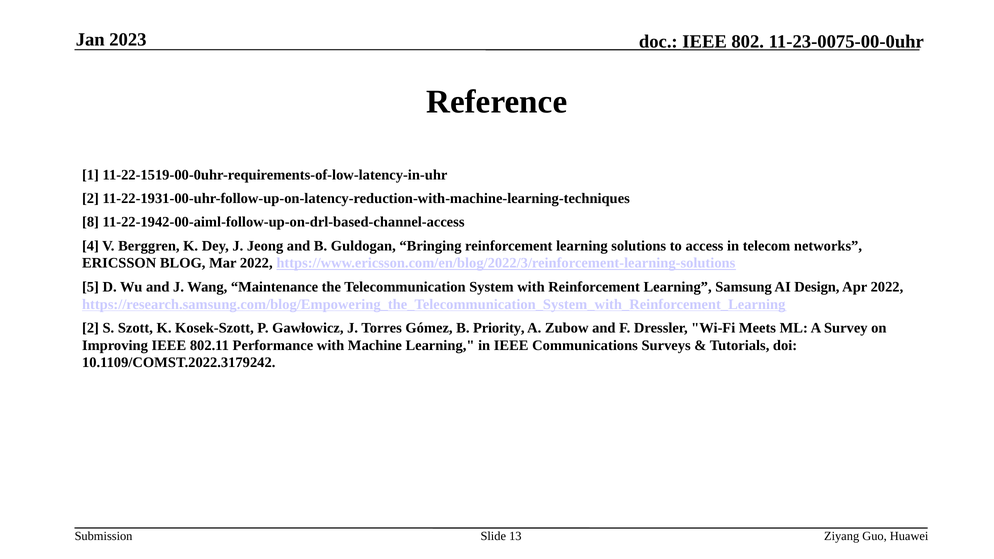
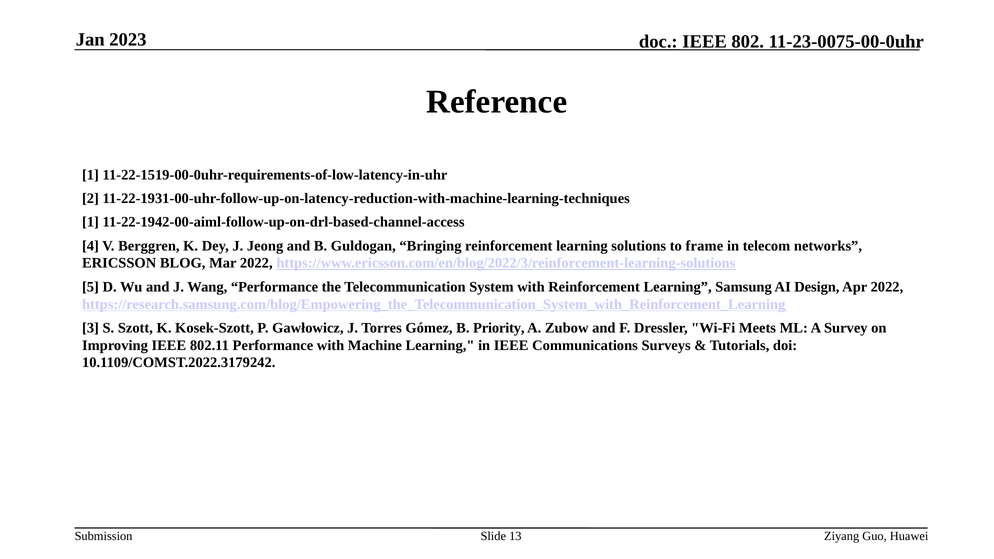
8: 8 -> 1 (91, 222)
access: access -> frame (704, 246)
Wang Maintenance: Maintenance -> Performance (275, 287)
2: 2 -> 3 (91, 328)
